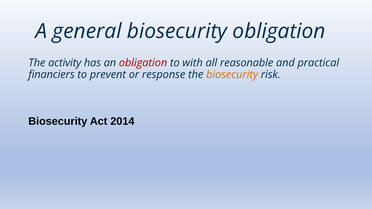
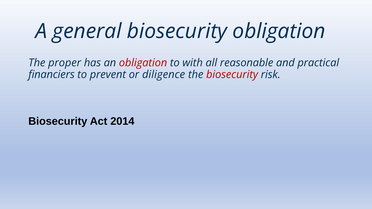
activity: activity -> proper (65, 63)
response: response -> diligence (164, 75)
biosecurity colour: orange -> red (232, 75)
